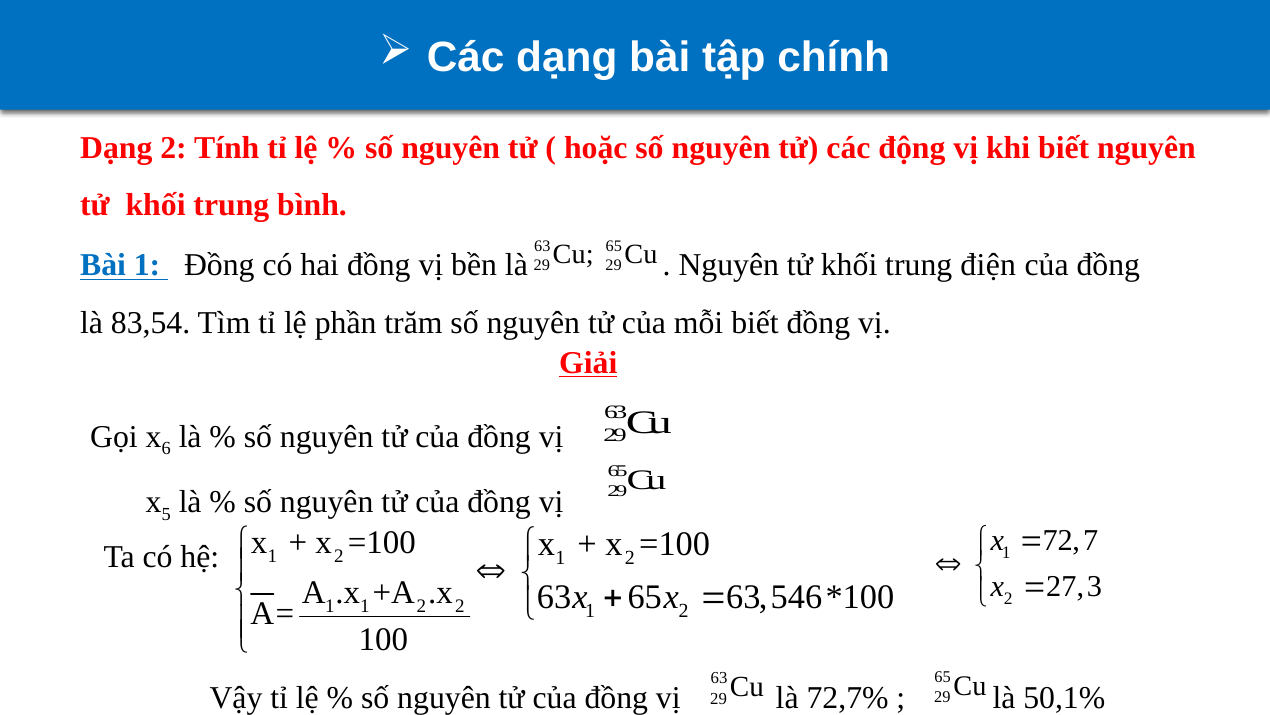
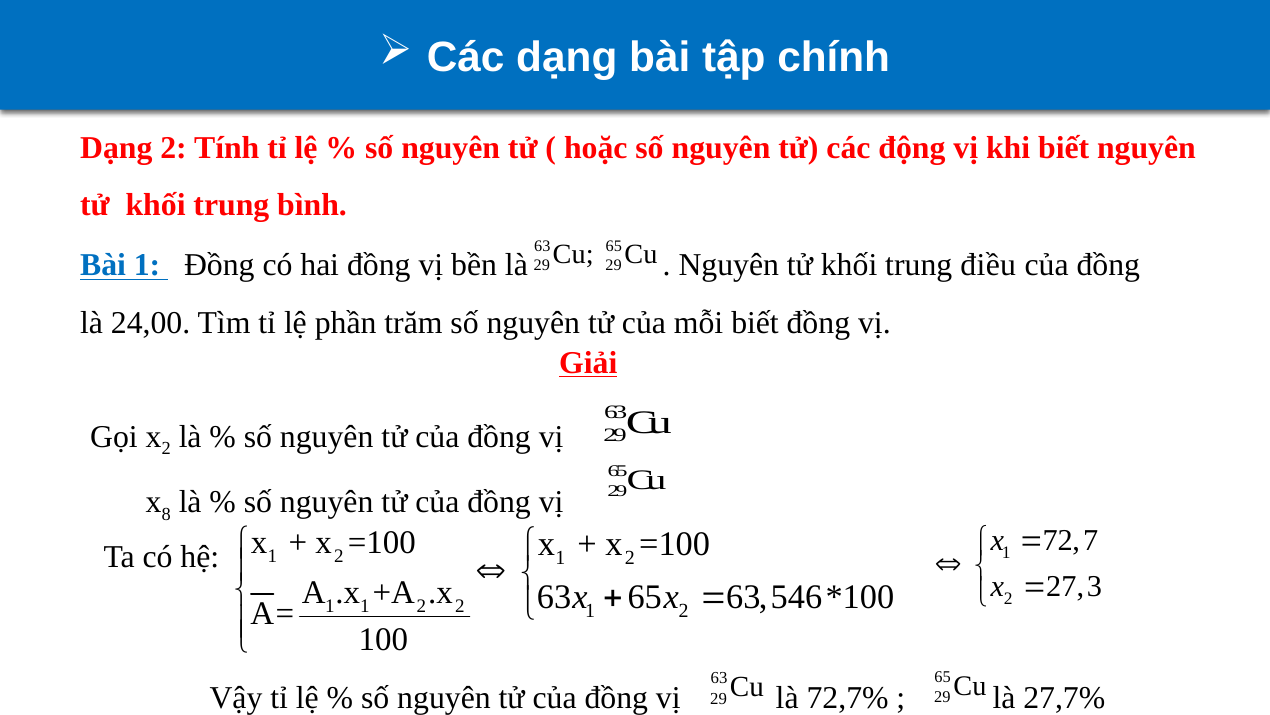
điện: điện -> điều (988, 265)
83,54: 83,54 -> 24,00 (151, 322)
6: 6 -> 2 (166, 448)
5: 5 -> 8 (166, 514)
50,1%: 50,1% -> 27,7% (1064, 697)
